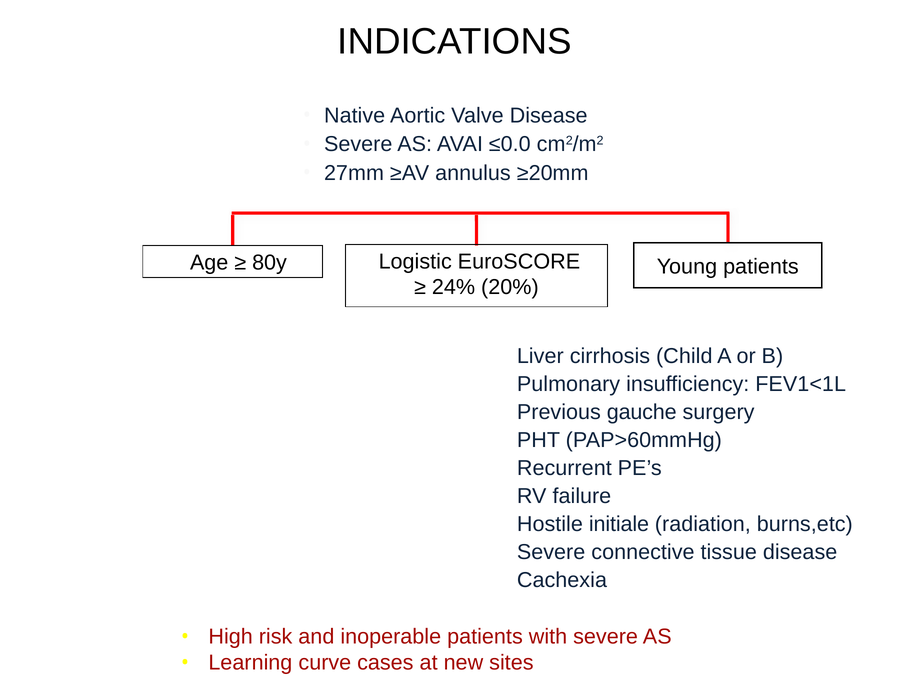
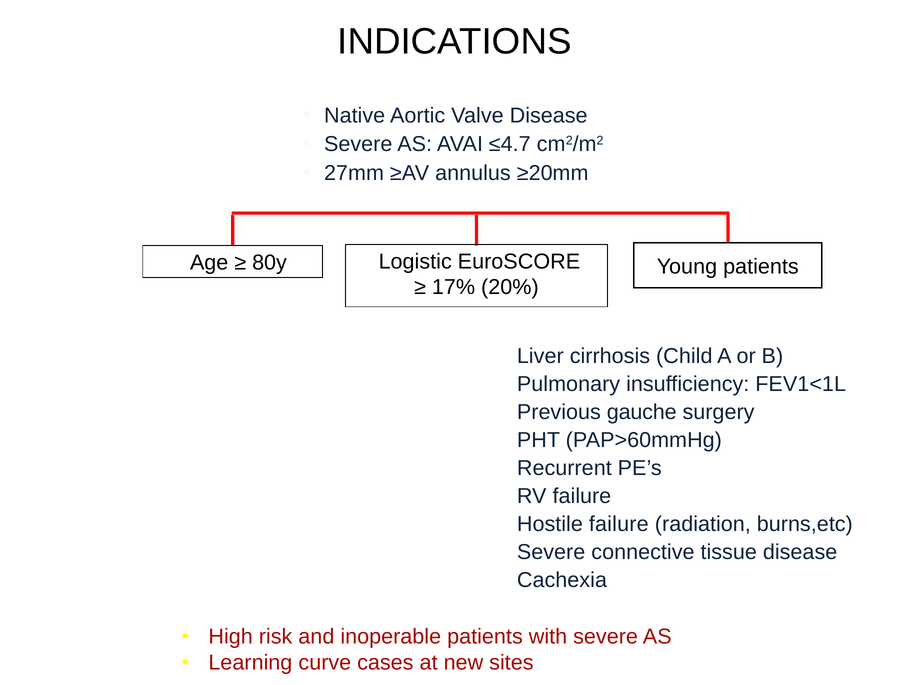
≤0.0: ≤0.0 -> ≤4.7 (510, 144)
24%: 24% -> 17% (454, 287)
Hostile initiale: initiale -> failure (619, 524)
